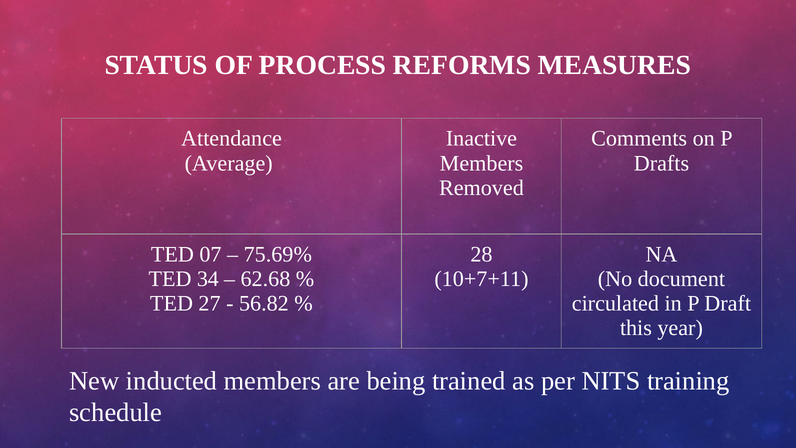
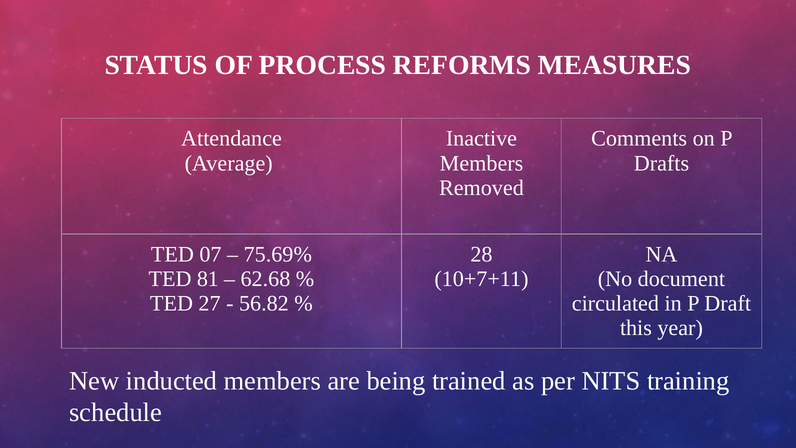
34: 34 -> 81 (208, 279)
